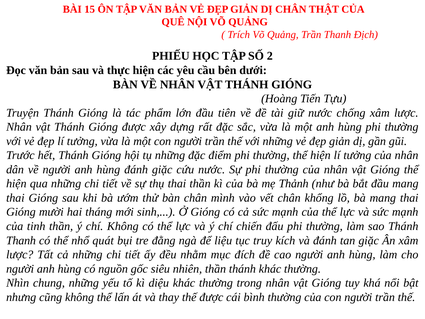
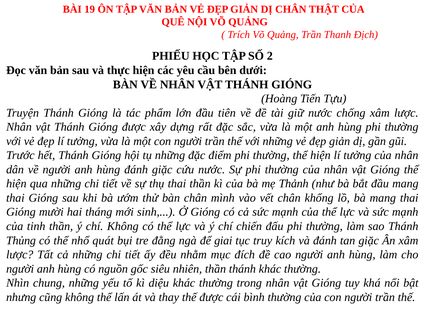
15: 15 -> 19 (90, 9)
Thanh: Thanh -> Thủng (21, 240)
liệu: liệu -> giai (223, 240)
